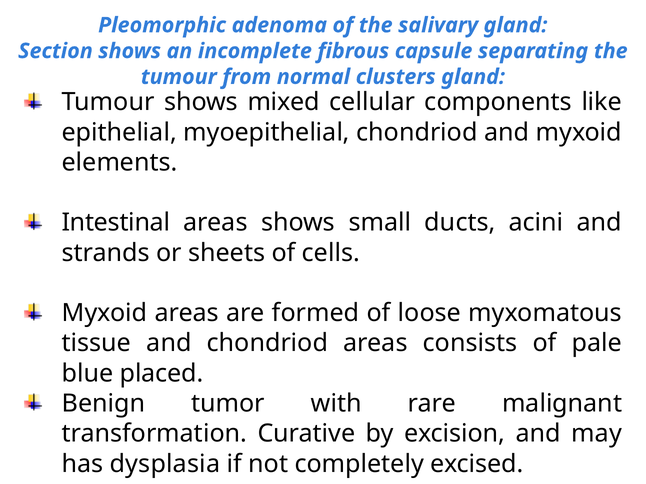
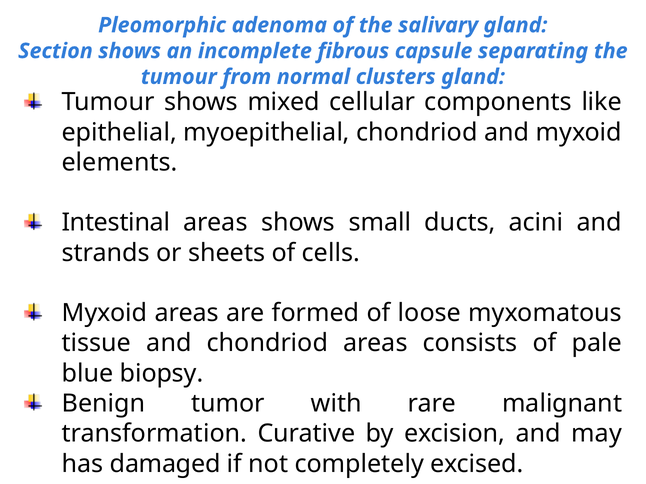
placed: placed -> biopsy (162, 374)
dysplasia: dysplasia -> damaged (165, 464)
